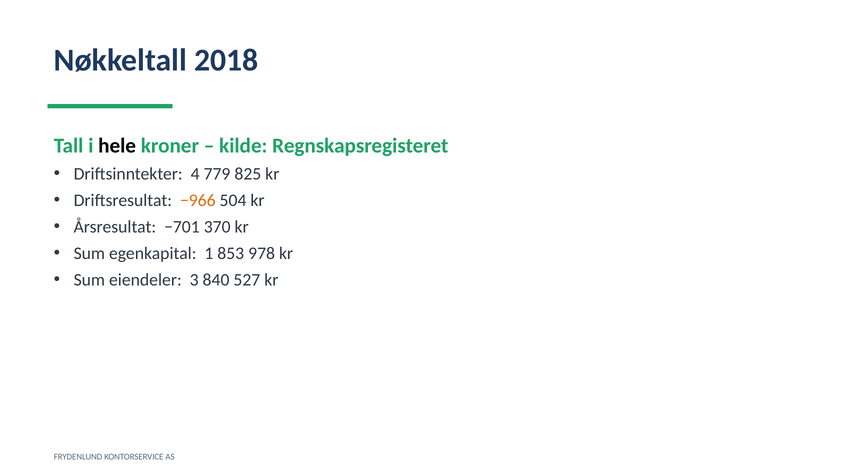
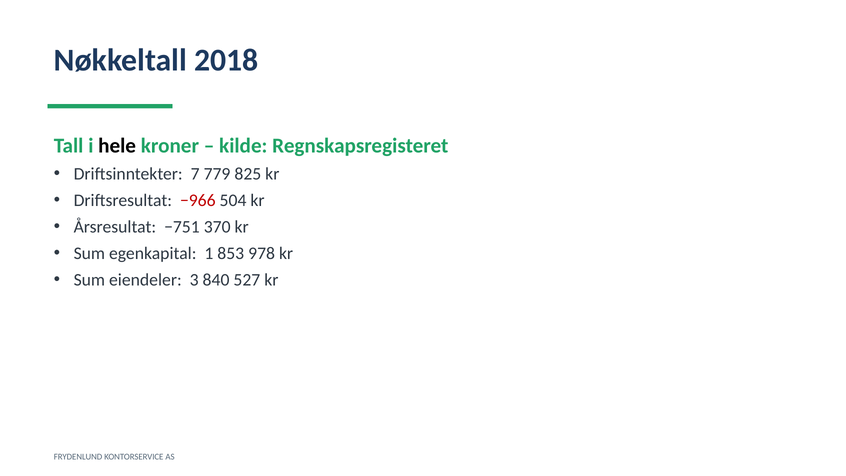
4: 4 -> 7 (195, 174)
−966 colour: orange -> red (198, 200)
−701: −701 -> −751 (182, 227)
